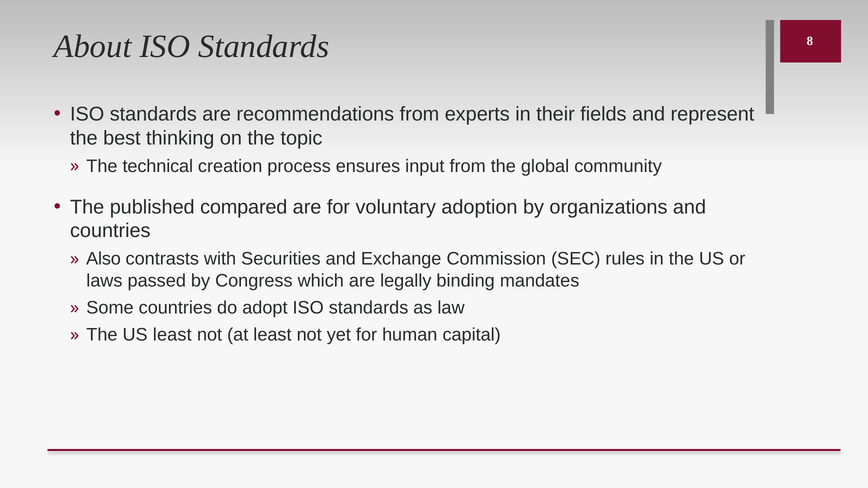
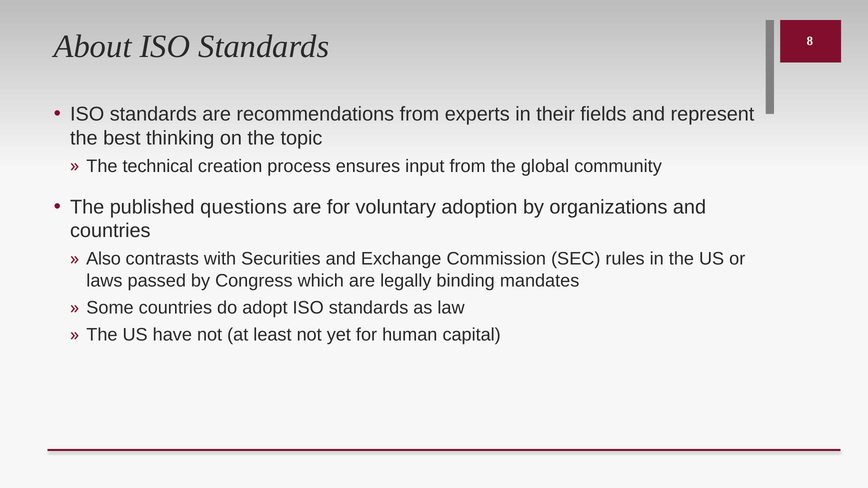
compared: compared -> questions (244, 207)
US least: least -> have (172, 335)
